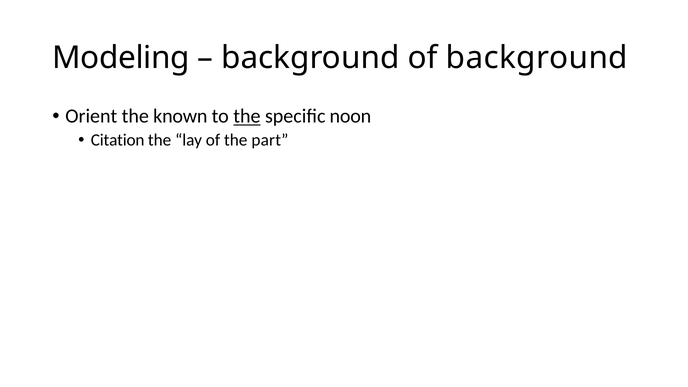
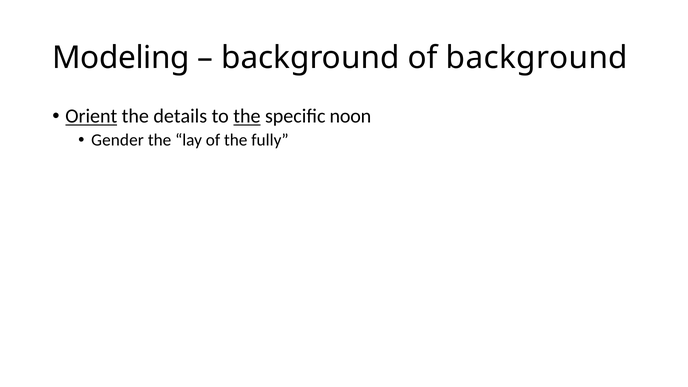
Orient underline: none -> present (91, 116)
known: known -> details (180, 116)
Citation: Citation -> Gender (118, 140)
part: part -> fully (270, 140)
